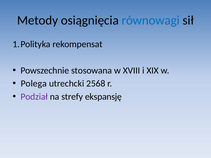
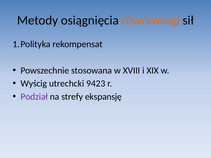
równowagi colour: blue -> orange (151, 20)
Polega: Polega -> Wyścig (34, 84)
2568: 2568 -> 9423 (96, 84)
